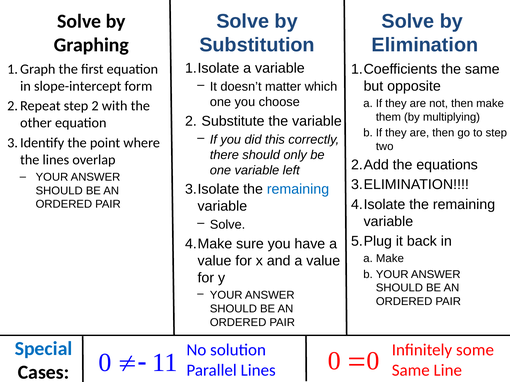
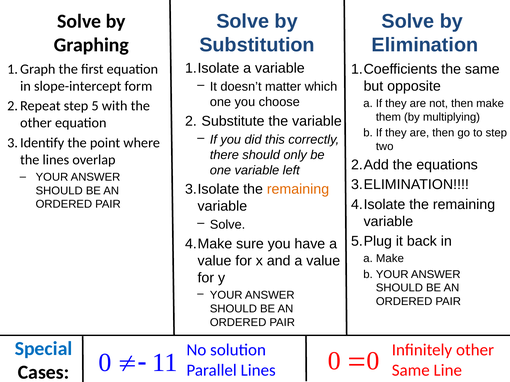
step 2: 2 -> 5 (95, 106)
remaining colour: blue -> orange (298, 189)
Infinitely some: some -> other (475, 350)
